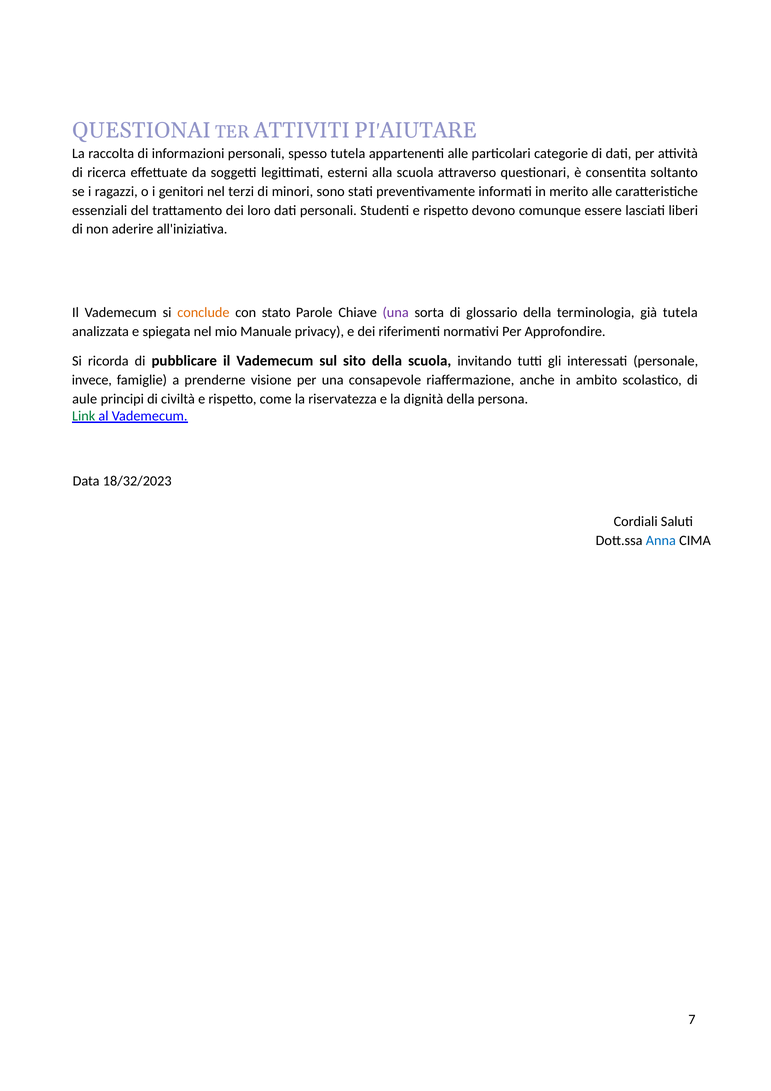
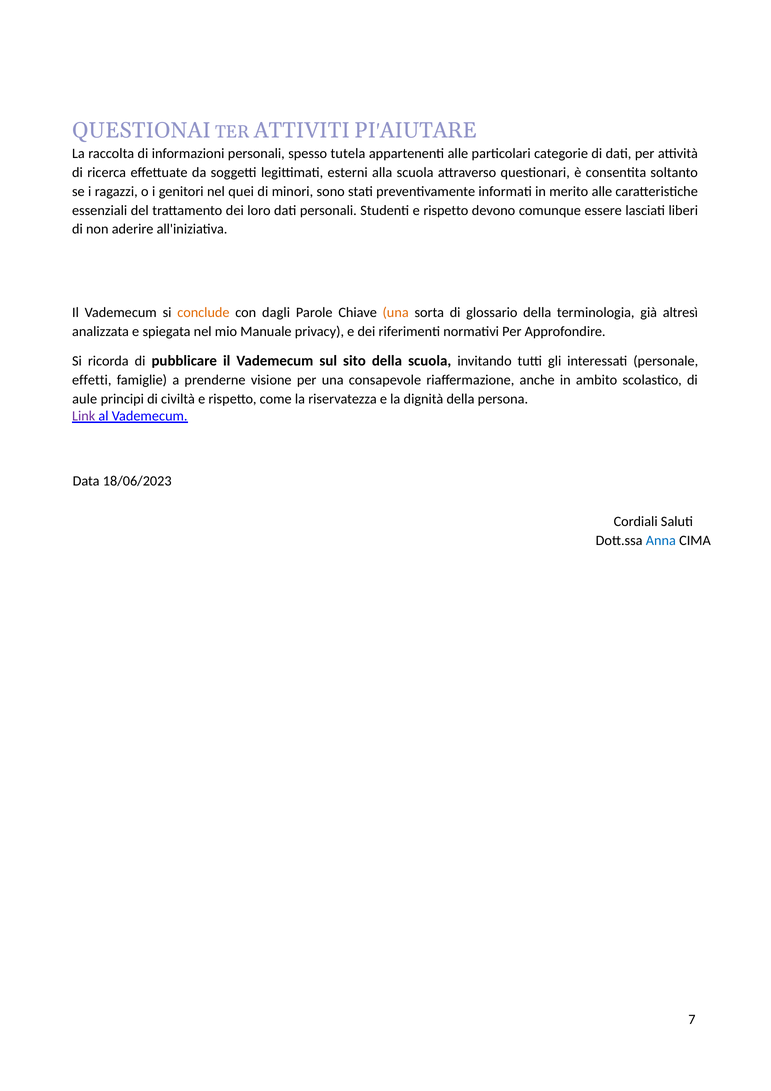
terzi: terzi -> quei (241, 191)
stato: stato -> dagli (276, 312)
una colour: purple -> orange (396, 312)
già tutela: tutela -> altresì (680, 312)
invece: invece -> effetti (92, 380)
Link colour: green -> purple (84, 416)
18/32/2023: 18/32/2023 -> 18/06/2023 (137, 481)
